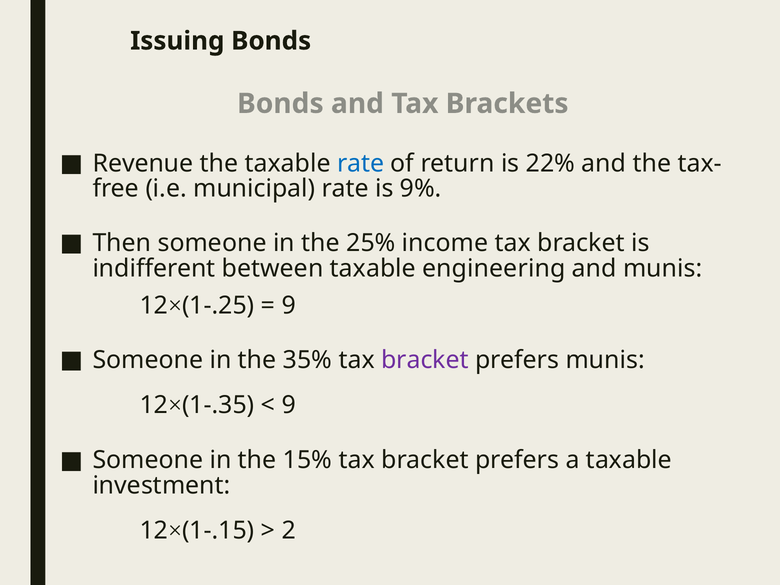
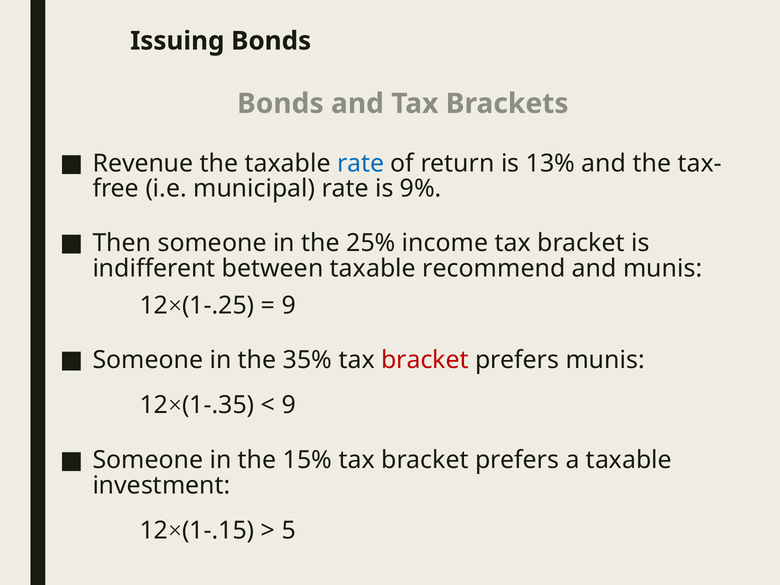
22%: 22% -> 13% (550, 163)
engineering: engineering -> recommend (494, 268)
bracket colour: purple -> red (425, 360)
2: 2 -> 5 (289, 531)
